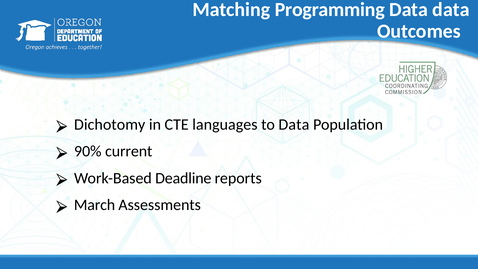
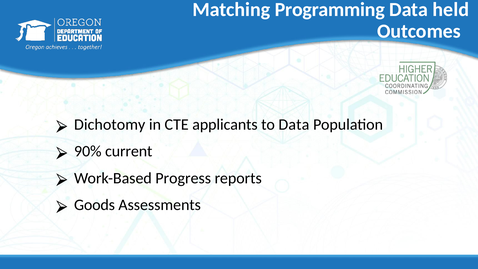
Data data: data -> held (451, 10)
languages: languages -> applicants (225, 125)
Deadline: Deadline -> Progress (183, 178)
March: March -> Goods (94, 205)
